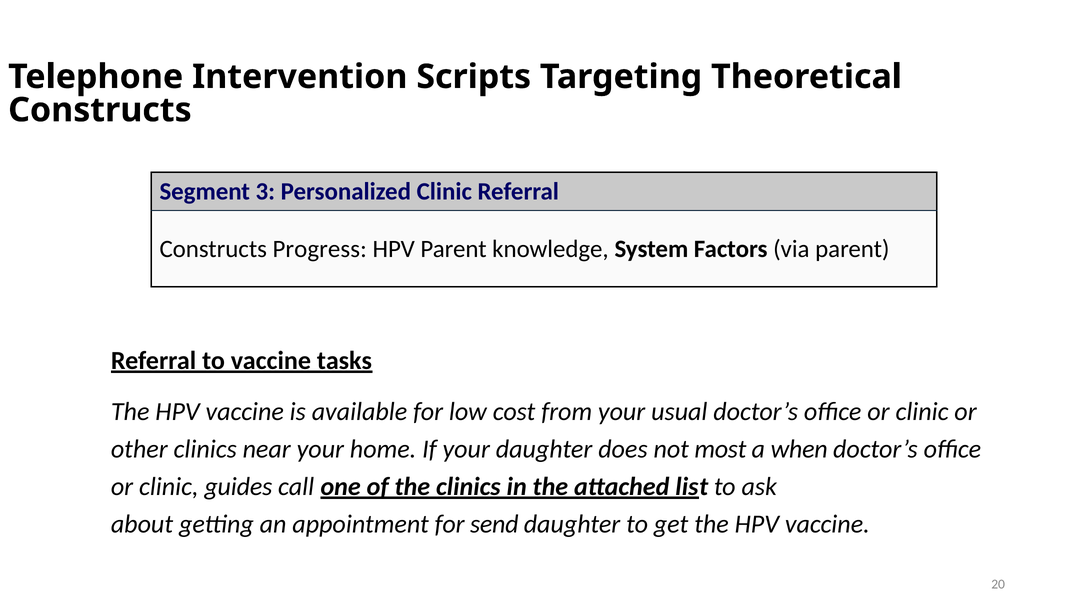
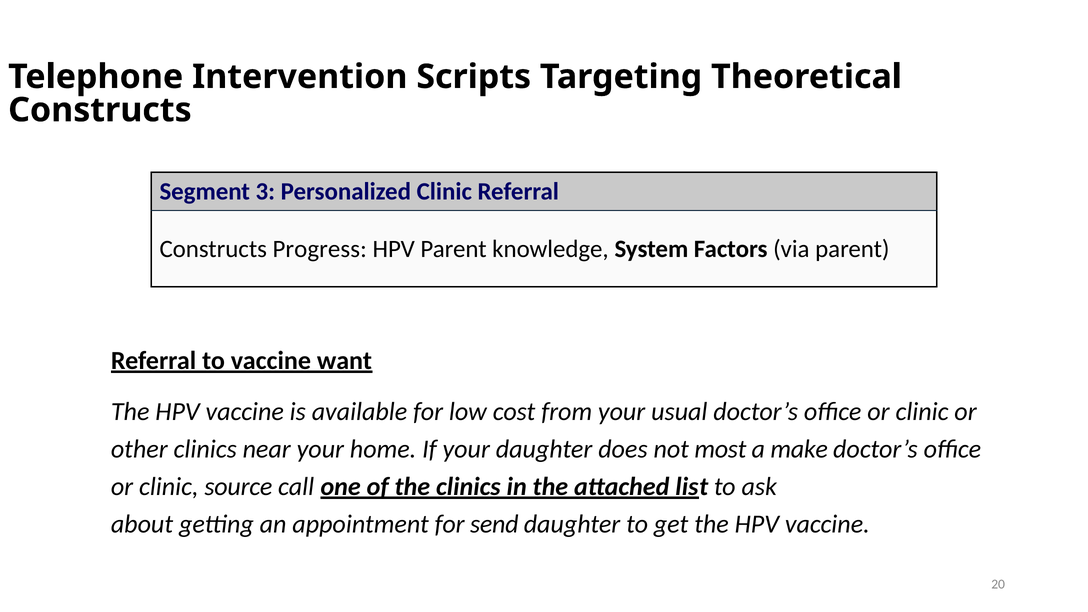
tasks: tasks -> want (344, 361)
when: when -> make (799, 449)
guides: guides -> source (238, 487)
